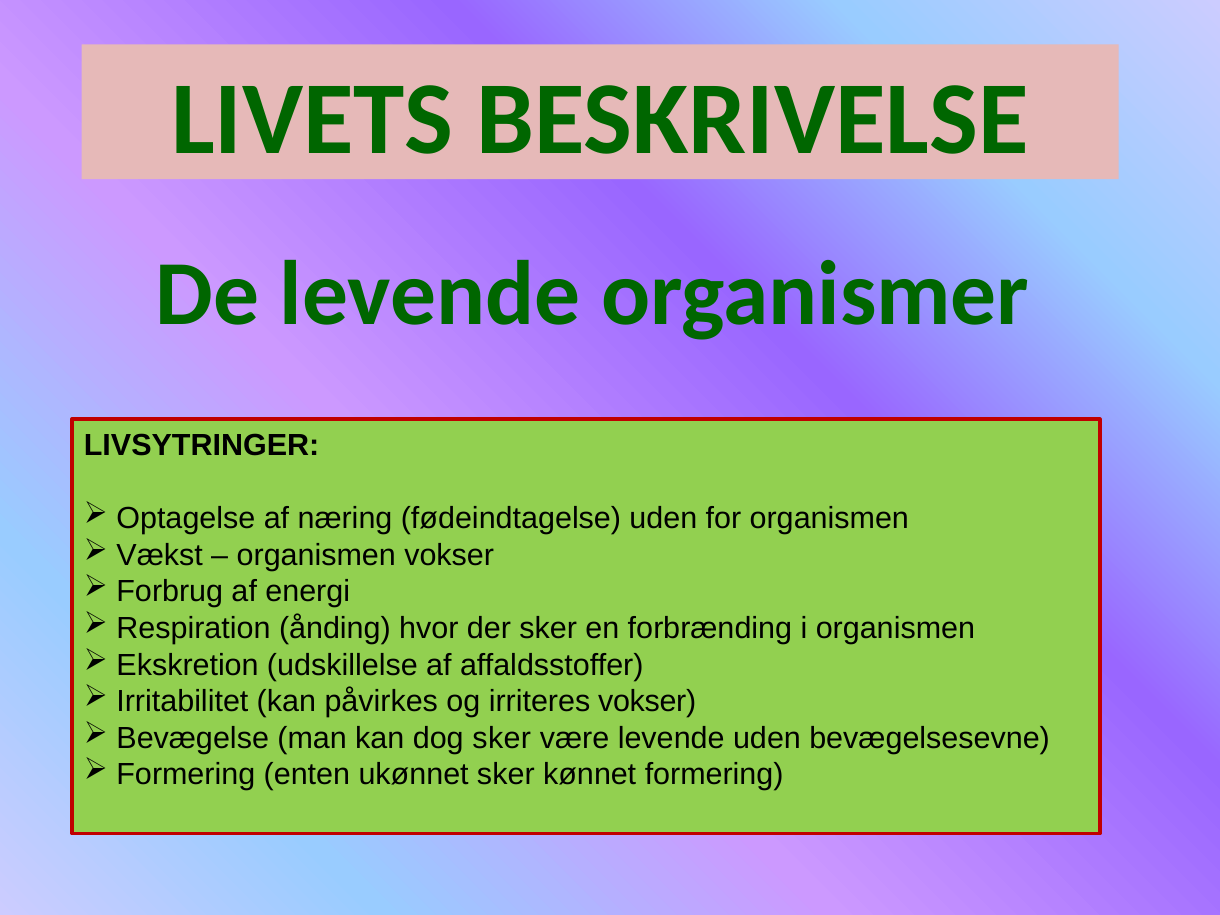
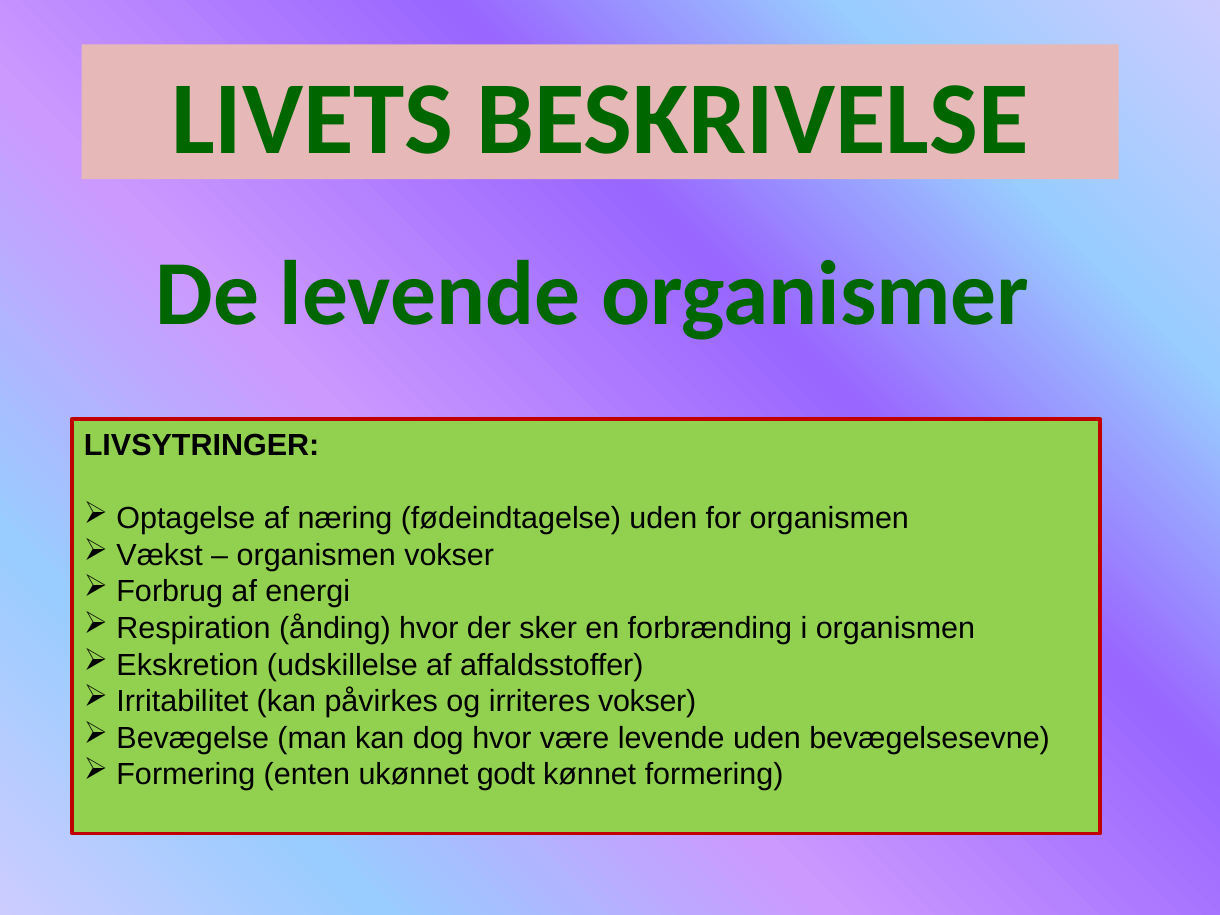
dog sker: sker -> hvor (502, 738)
ukønnet sker: sker -> godt (506, 775)
